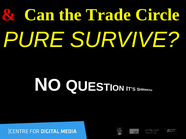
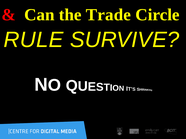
PURE: PURE -> RULE (33, 40)
